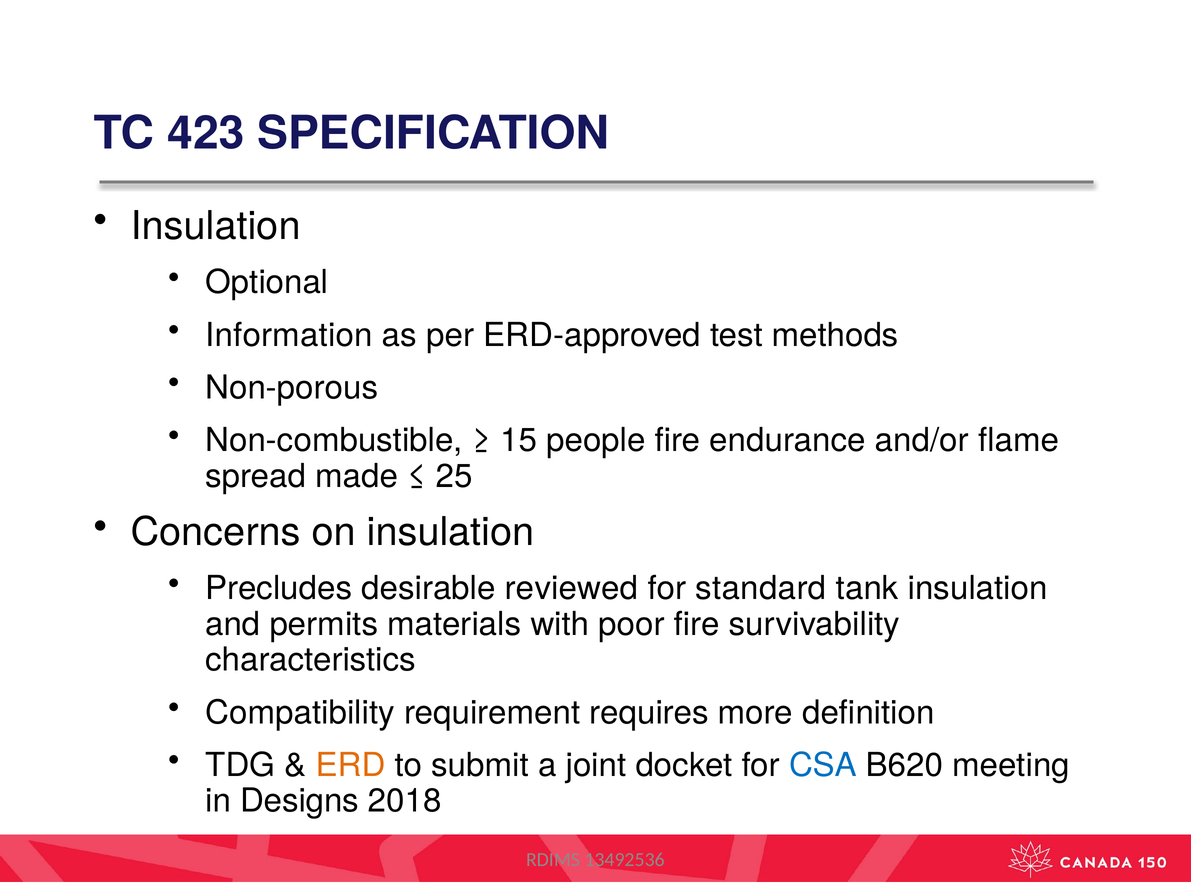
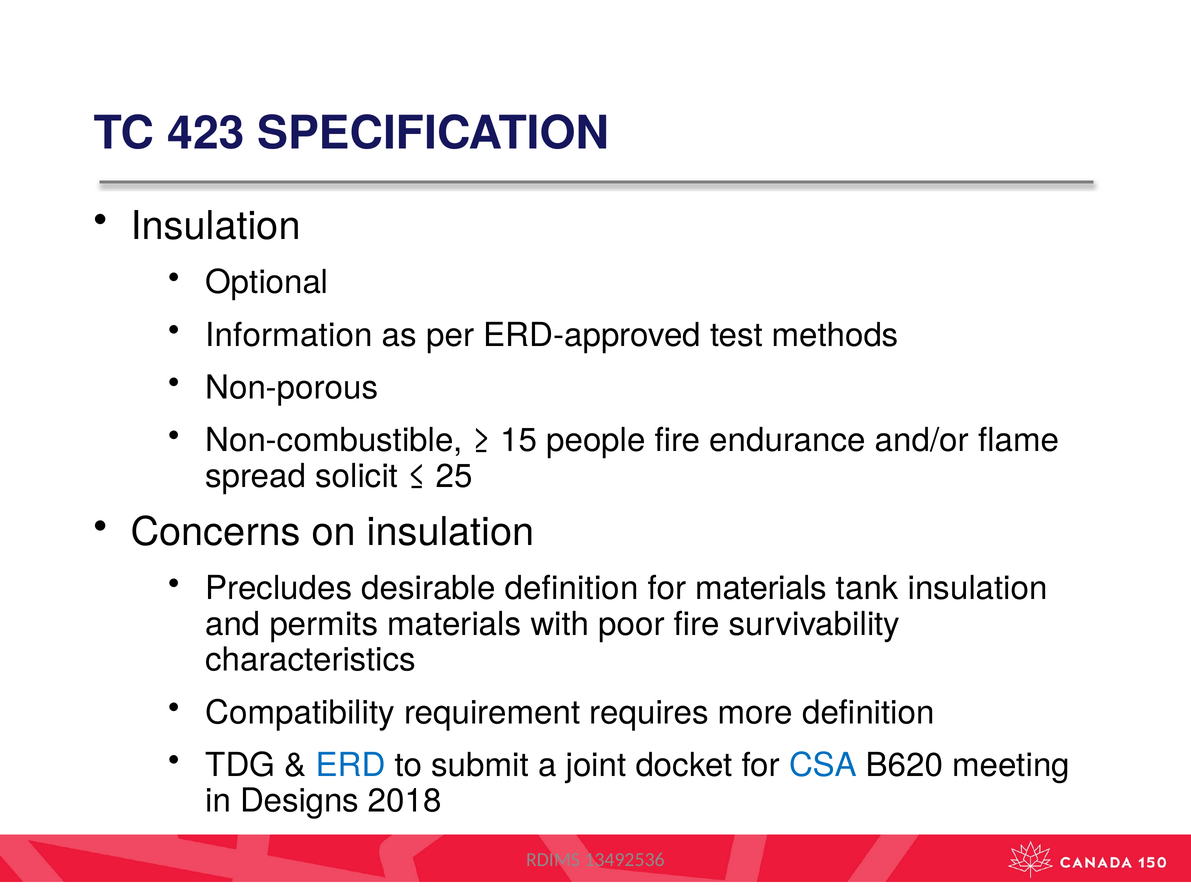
made: made -> solicit (357, 476)
desirable reviewed: reviewed -> definition (572, 589)
for standard: standard -> materials (761, 589)
ERD colour: orange -> blue (351, 765)
